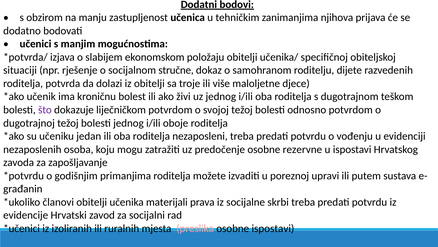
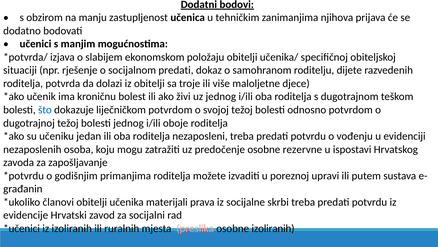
socijalnom stručne: stručne -> predati (176, 70)
što colour: purple -> blue (45, 110)
osobne ispostavi: ispostavi -> izoliranih (273, 228)
